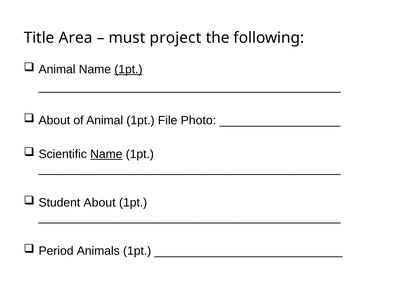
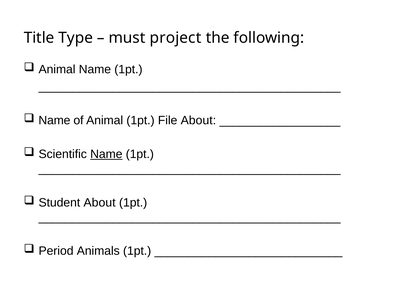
Area: Area -> Type (76, 38)
1pt underline: present -> none (128, 69)
About: About -> Name (54, 120)
File Photo: Photo -> About (198, 120)
